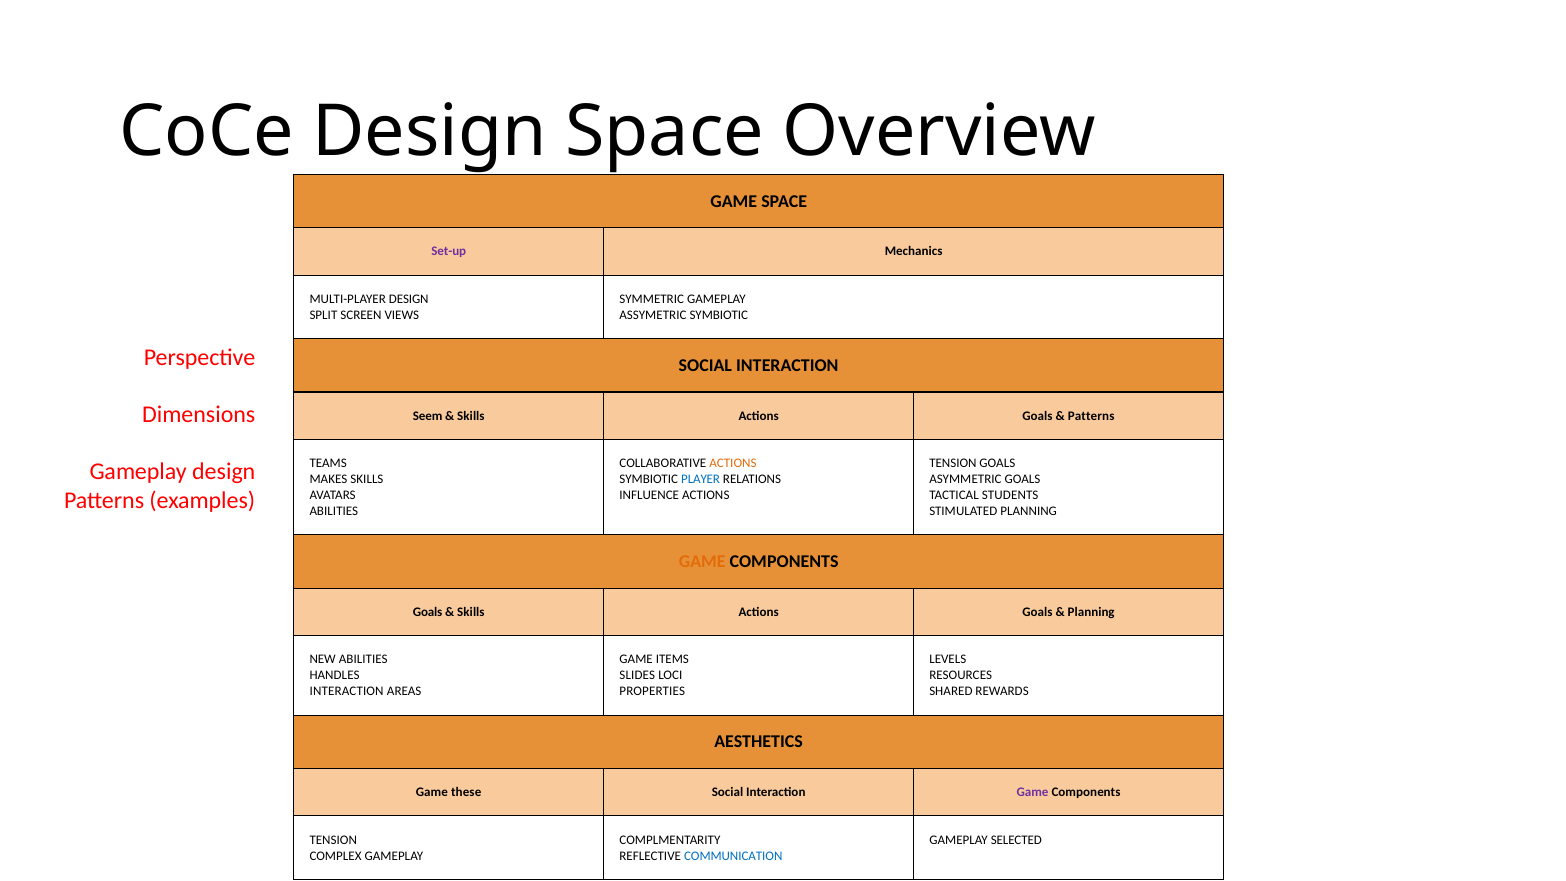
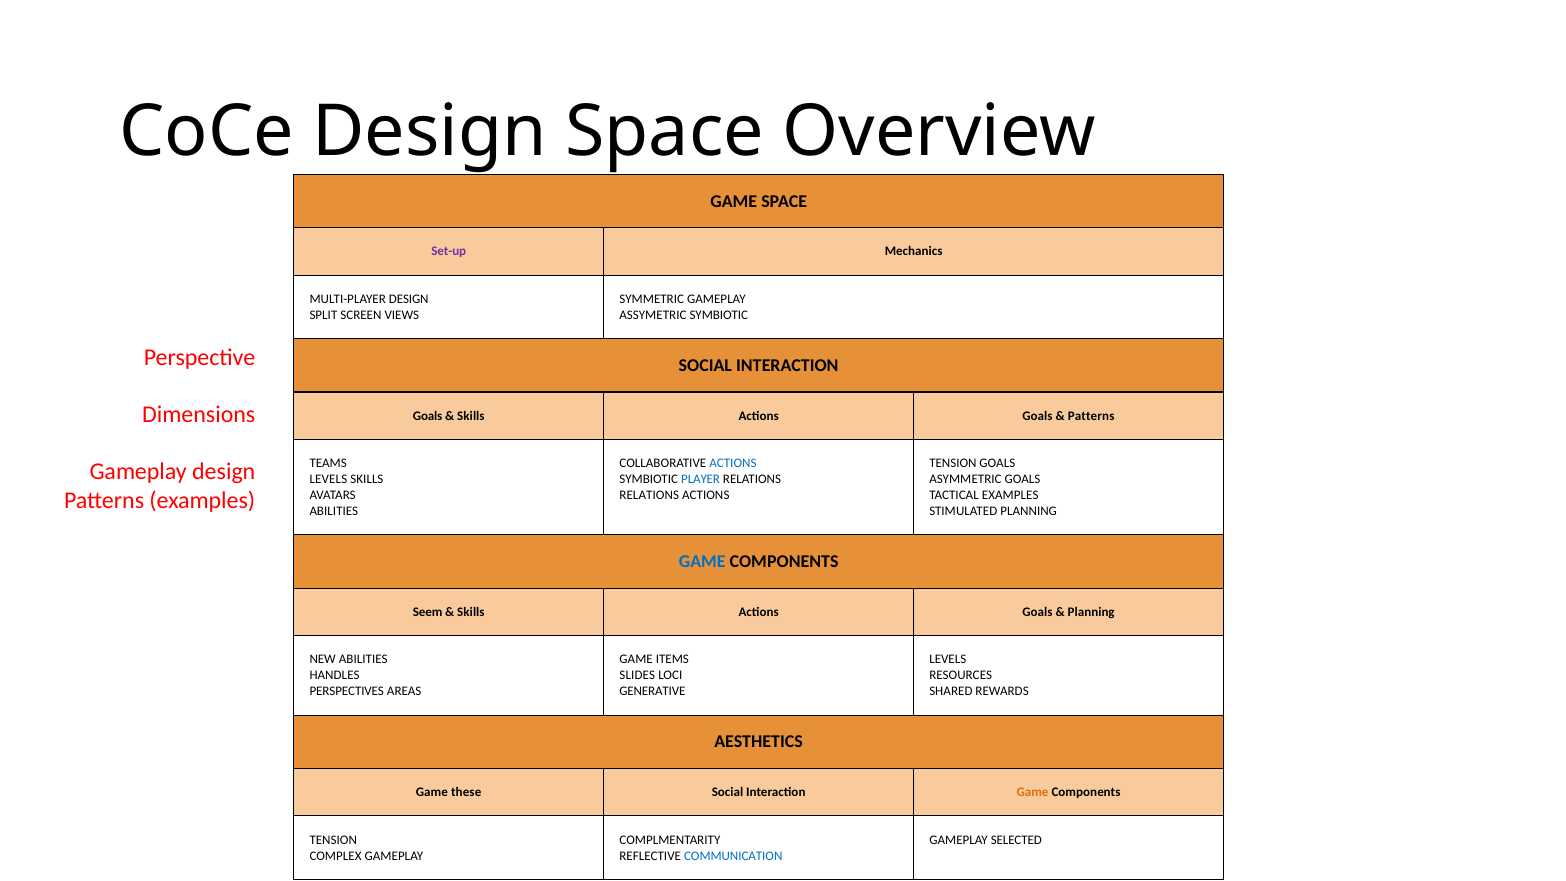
Seem: Seem -> Goals (428, 416)
ACTIONS colour: orange -> blue (733, 463)
MAKES: MAKES -> LEVELS (328, 479)
INFLUENCE: INFLUENCE -> RELATIONS (649, 495)
TACTICAL STUDENTS: STUDENTS -> EXAMPLES (1010, 495)
GAME colour: orange -> blue (702, 562)
Goals: Goals -> Seem (428, 612)
INTERACTION: INTERACTION -> PERSPECTIVES (347, 692)
PROPERTIES: PROPERTIES -> GENERATIVE (652, 692)
Game colour: purple -> orange (1033, 792)
